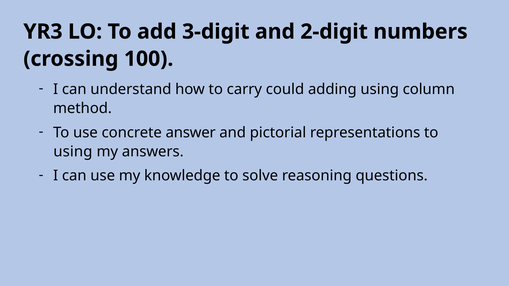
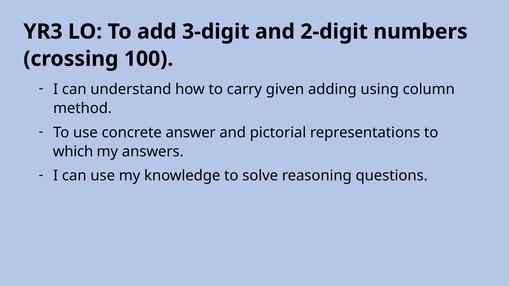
could: could -> given (285, 89)
using: using -> which (73, 152)
